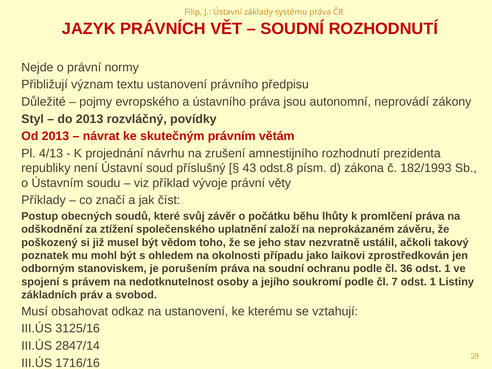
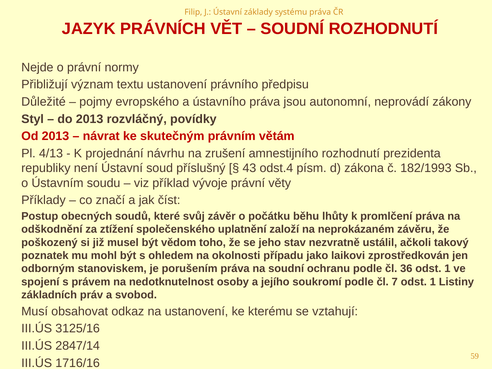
odst.8: odst.8 -> odst.4 (276, 168)
